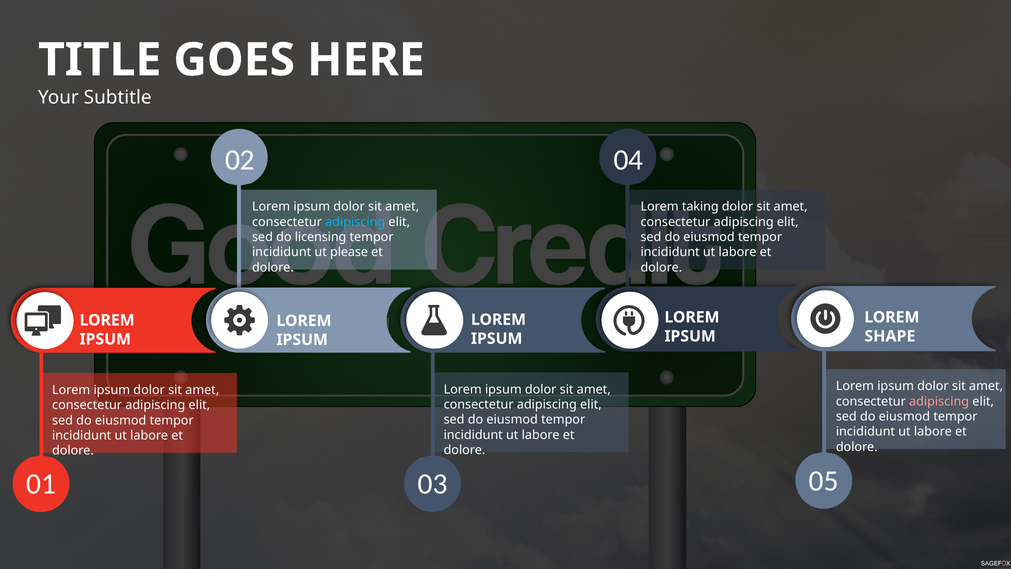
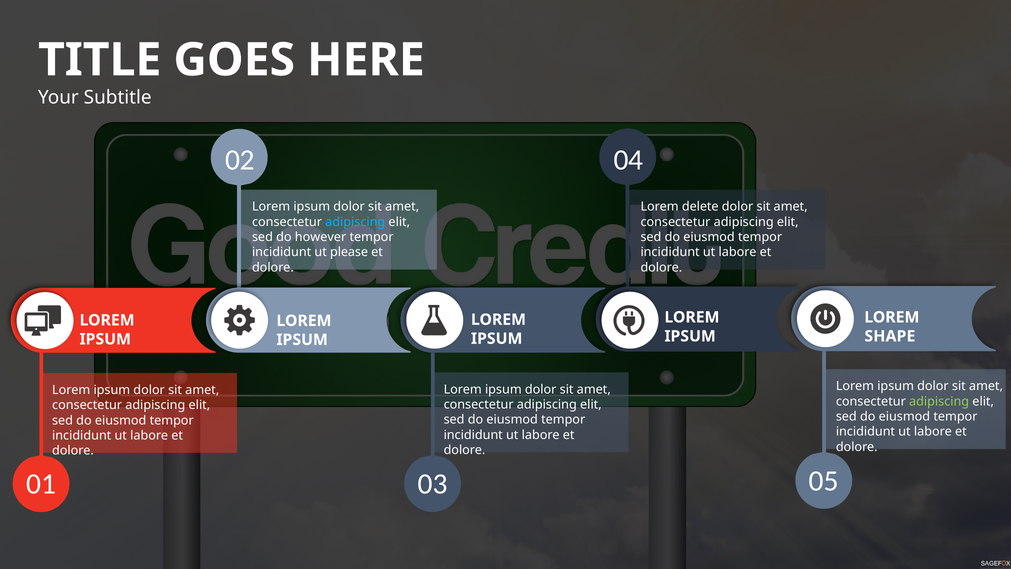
taking: taking -> delete (700, 207)
licensing: licensing -> however (321, 237)
adipiscing colour: pink -> light green (939, 401)
